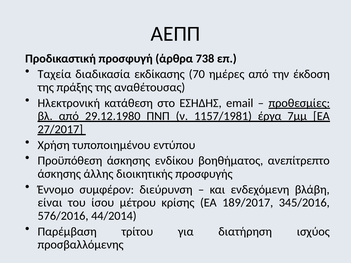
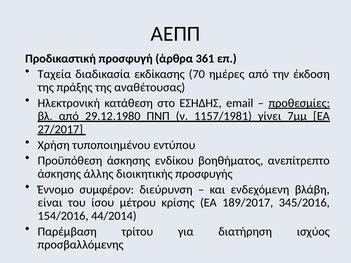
738: 738 -> 361 (205, 59)
έργα: έργα -> γίνει (270, 116)
576/2016: 576/2016 -> 154/2016 (63, 216)
